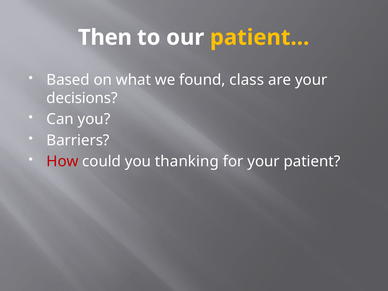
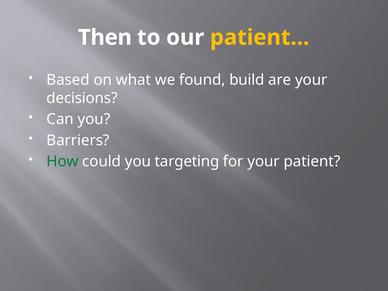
class: class -> build (247, 80)
How colour: red -> green (62, 161)
thanking: thanking -> targeting (187, 161)
